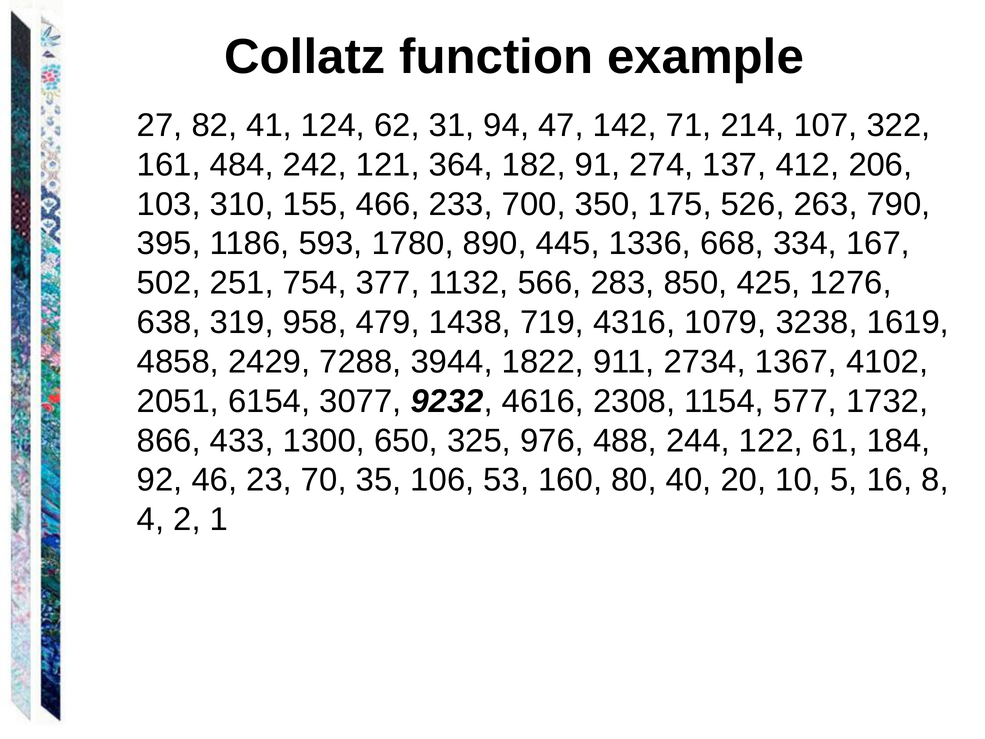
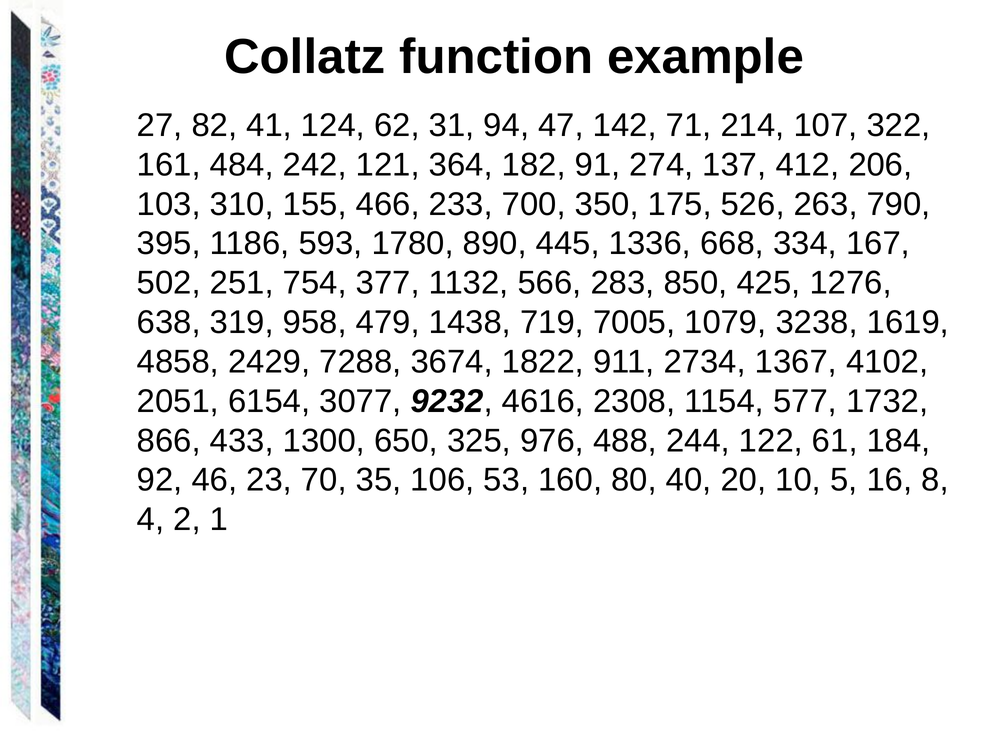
4316: 4316 -> 7005 (634, 322)
3944: 3944 -> 3674 (452, 362)
